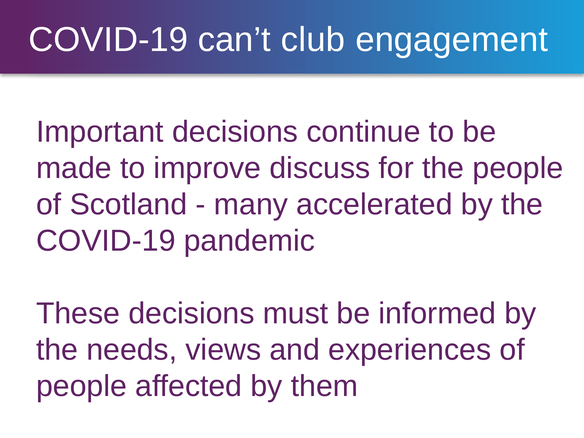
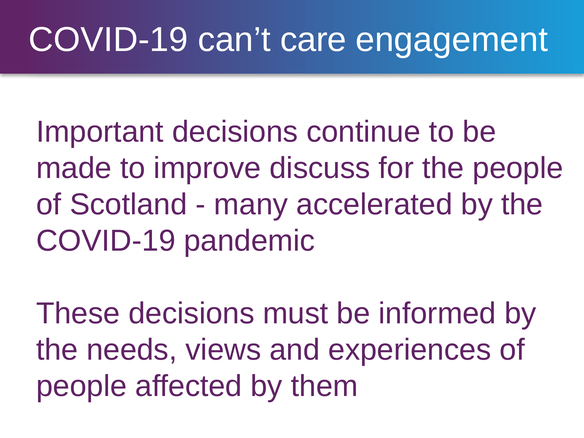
club: club -> care (313, 40)
